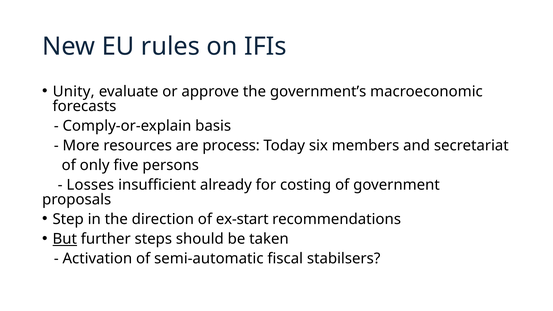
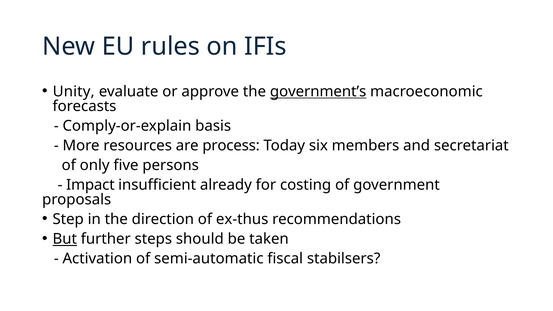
government’s underline: none -> present (318, 92)
Losses: Losses -> Impact (90, 185)
ex-start: ex-start -> ex-thus (242, 219)
